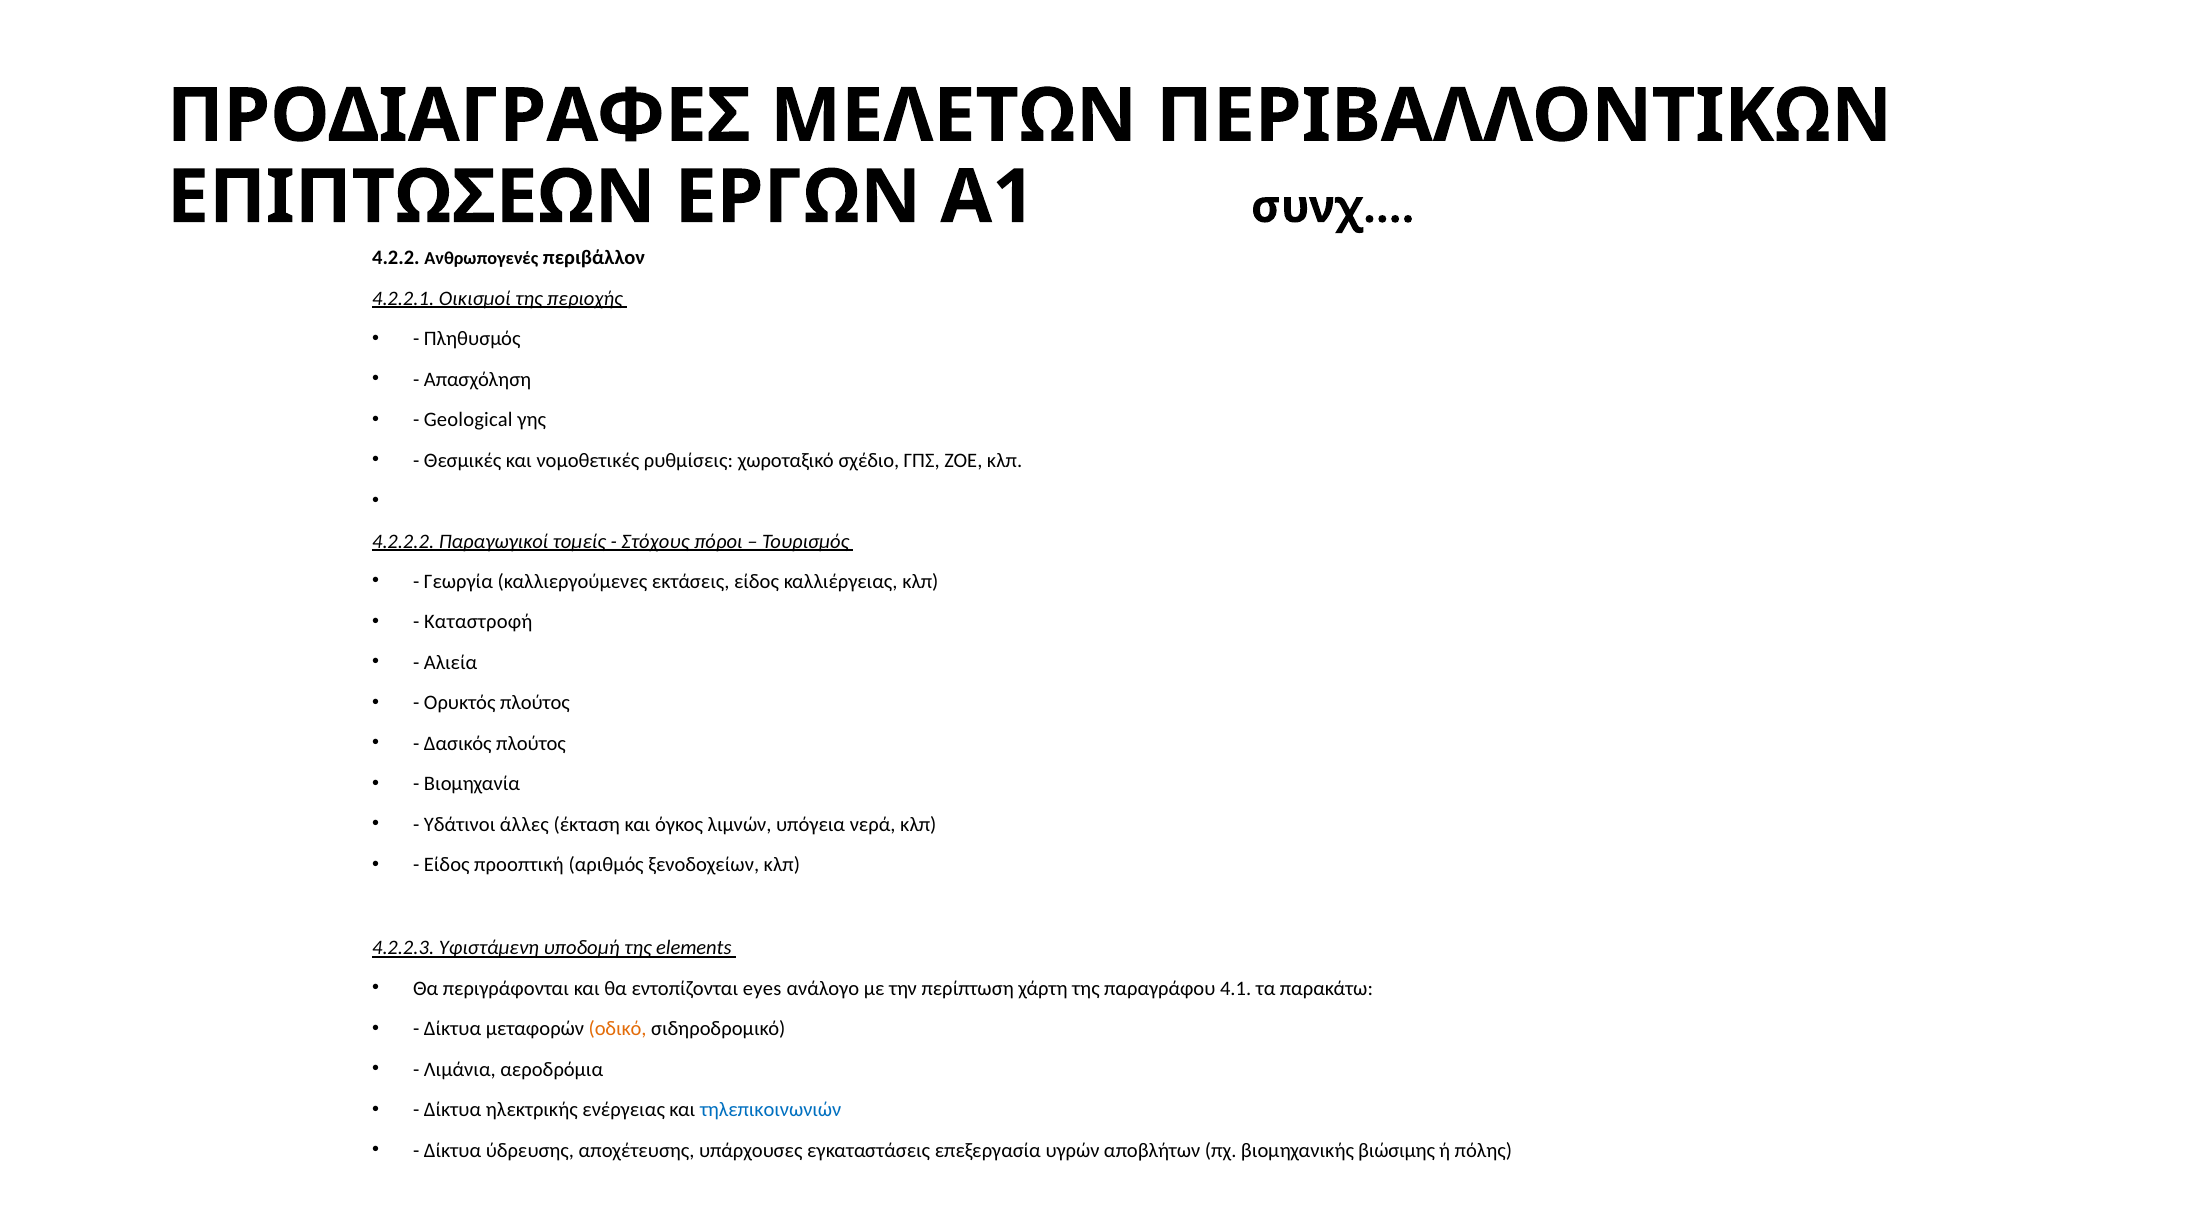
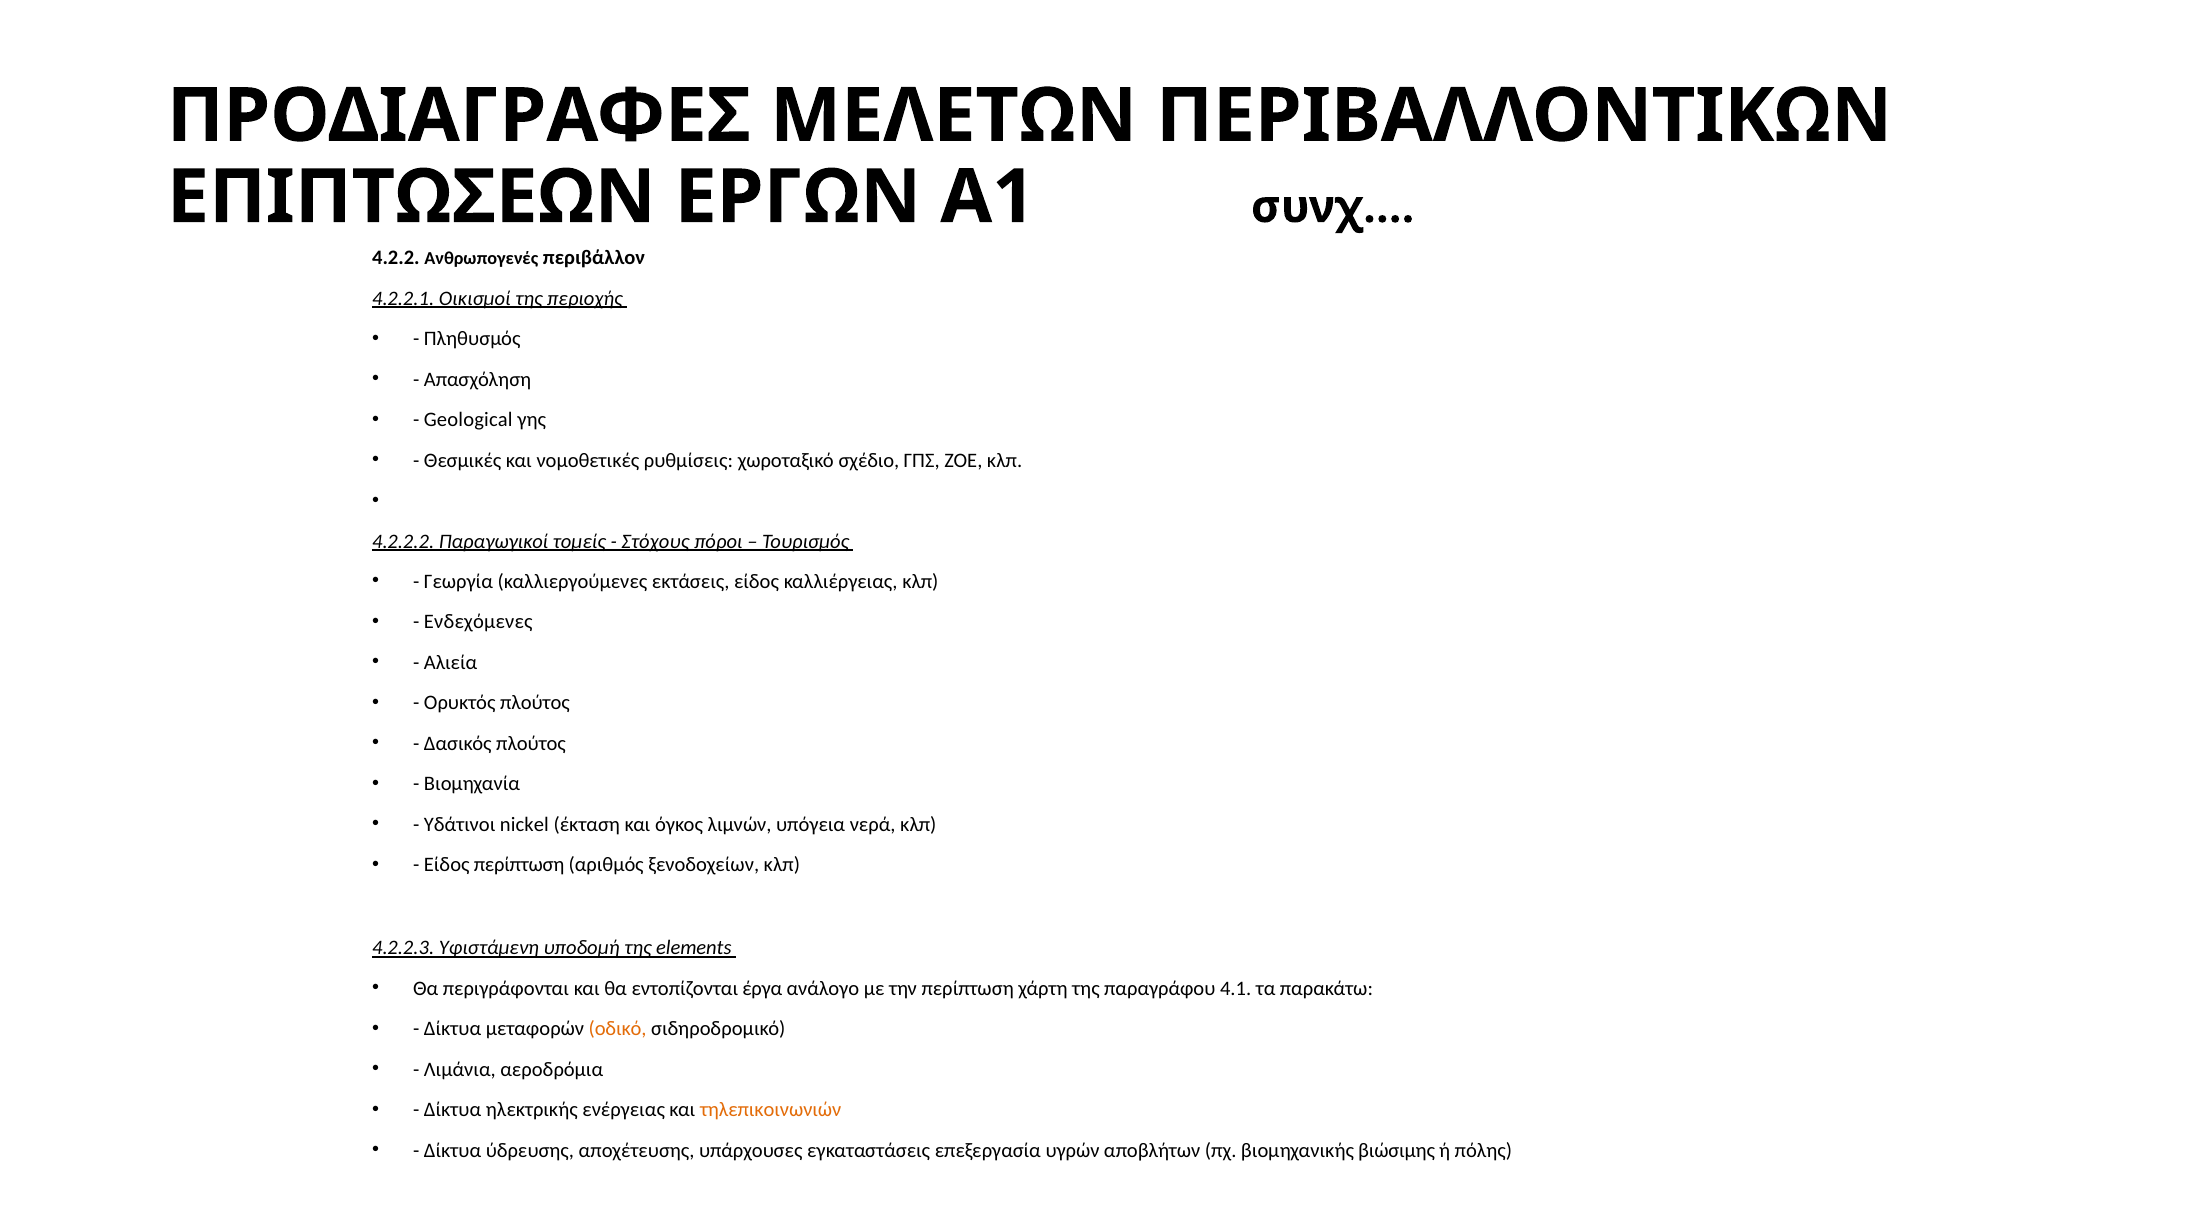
Καταστροφή: Καταστροφή -> Ενδεχόμενες (478, 622)
άλλες: άλλες -> nickel (524, 825)
Είδος προοπτική: προοπτική -> περίπτωση (519, 865)
eyes: eyes -> έργα (762, 989)
τηλεπικοινωνιών colour: blue -> orange (771, 1110)
